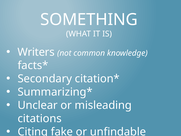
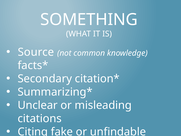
Writers: Writers -> Source (36, 52)
